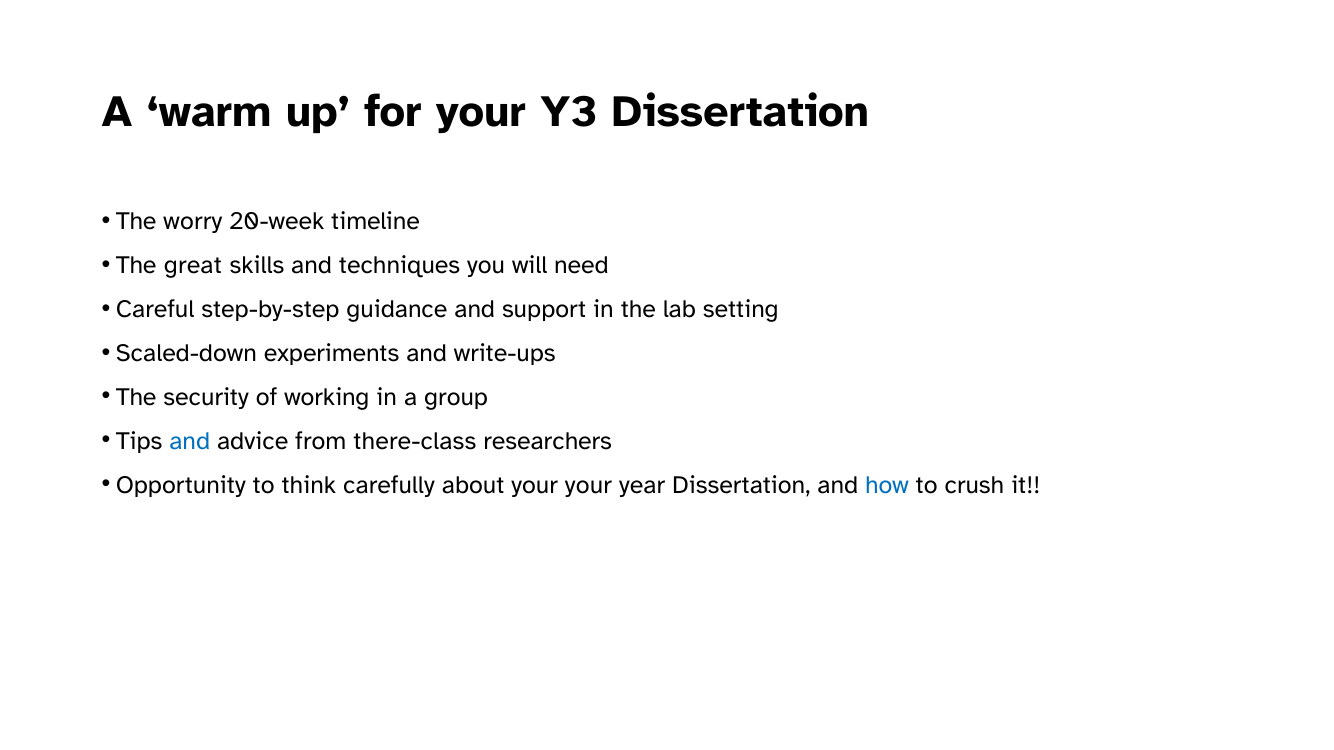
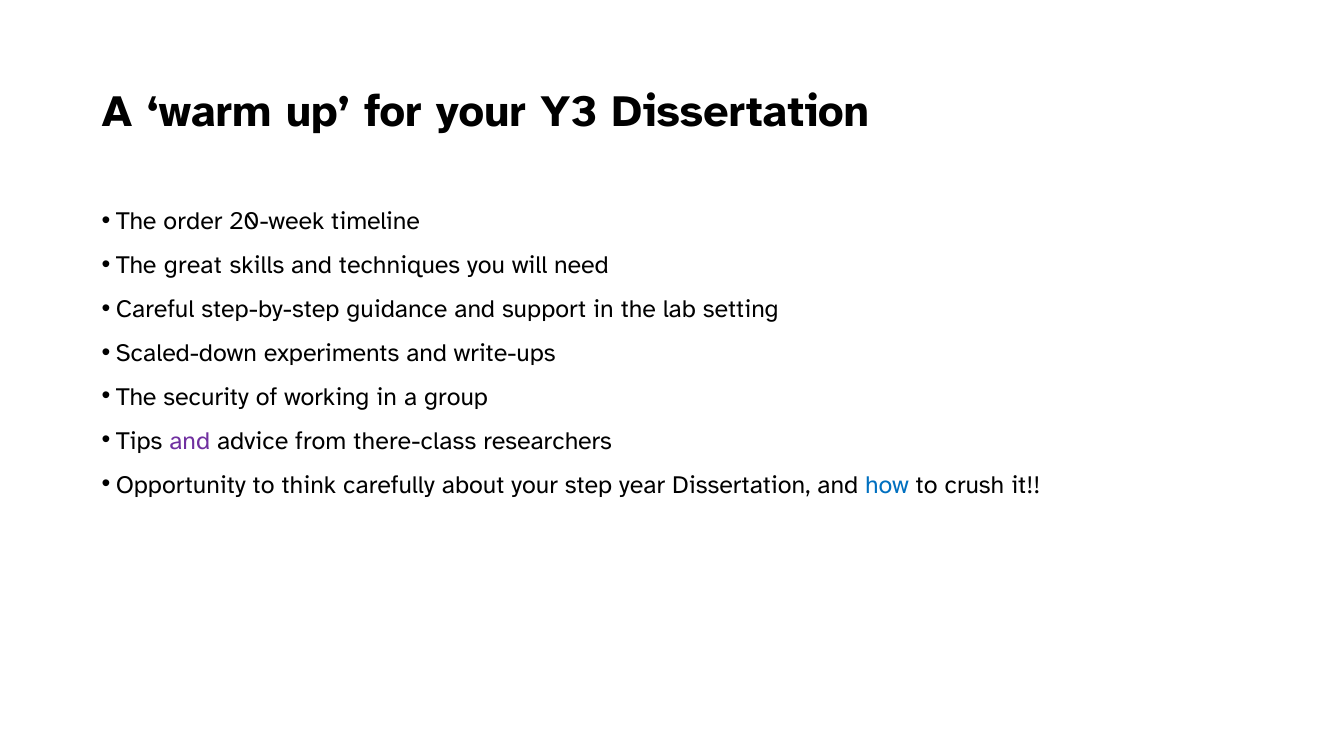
worry: worry -> order (193, 222)
and colour: blue -> purple (190, 441)
your your: your -> step (589, 485)
